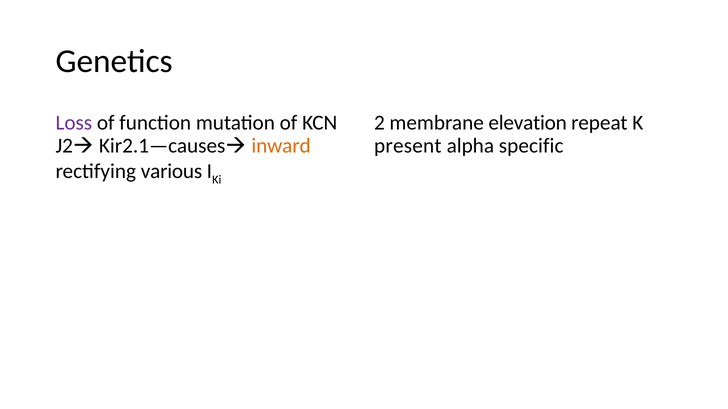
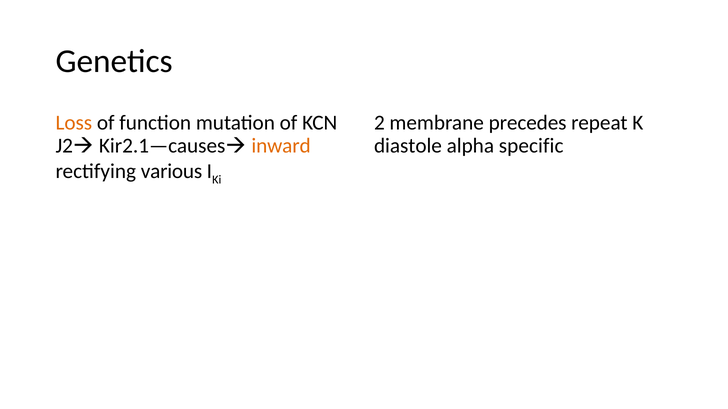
Loss colour: purple -> orange (74, 123)
elevation: elevation -> precedes (528, 123)
present: present -> diastole (408, 146)
